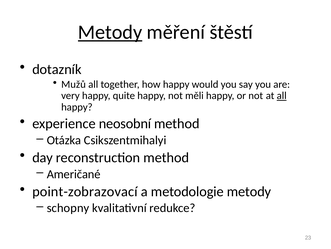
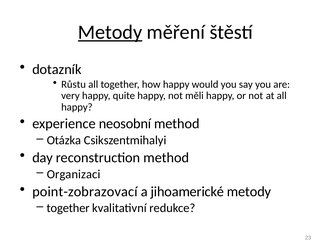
Mužů: Mužů -> Růstu (74, 84)
all underline: present -> none (282, 95)
Američané: Američané -> Organizaci (74, 174)
metodologie: metodologie -> jihoamerické (187, 191)
schopny: schopny -> together (68, 207)
